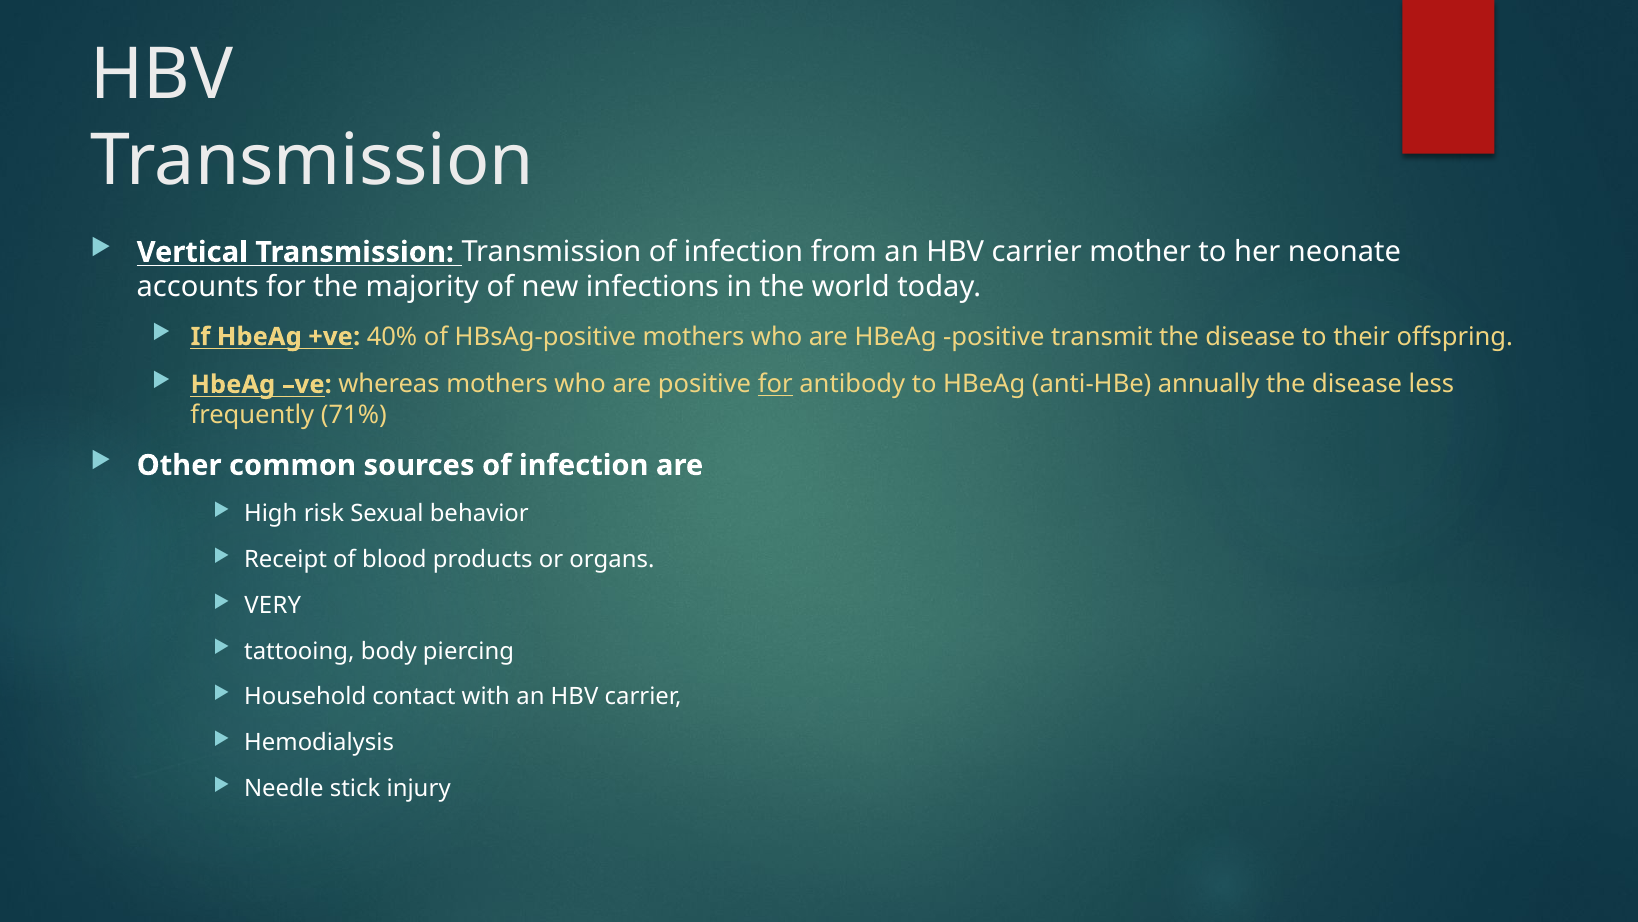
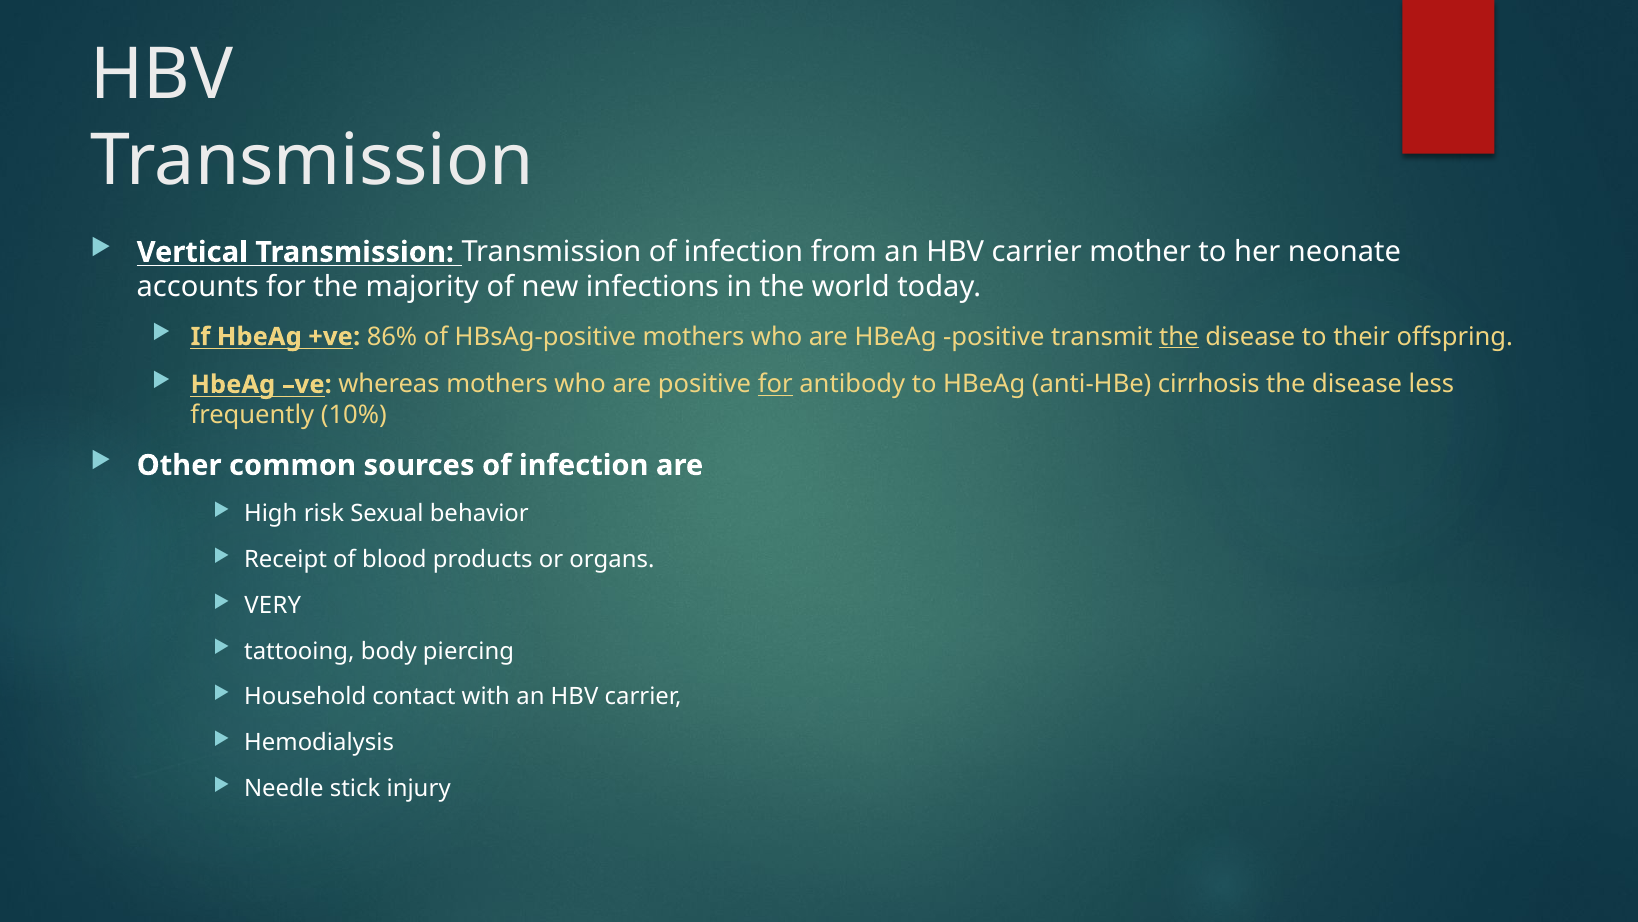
40%: 40% -> 86% (392, 336)
the underline: none -> present (1179, 336)
annually: annually -> cirrhosis (1209, 384)
71%: 71% -> 10% (354, 415)
